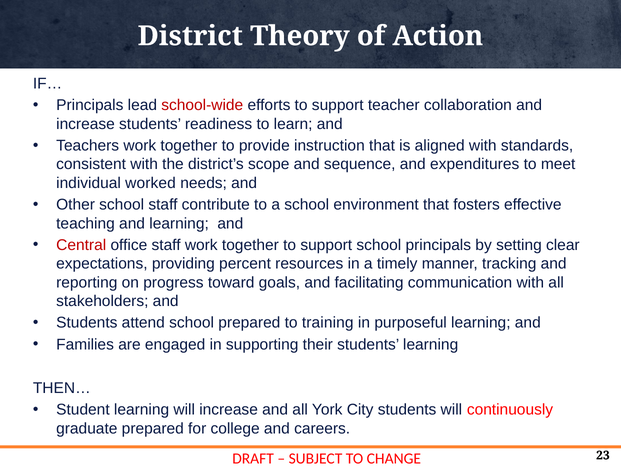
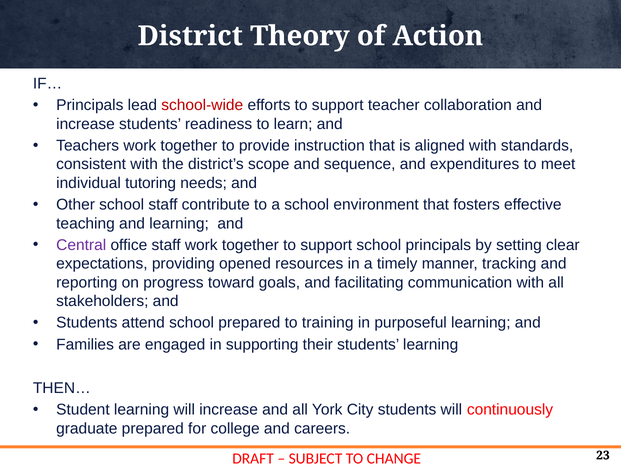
worked: worked -> tutoring (151, 183)
Central colour: red -> purple (81, 245)
percent: percent -> opened (245, 264)
